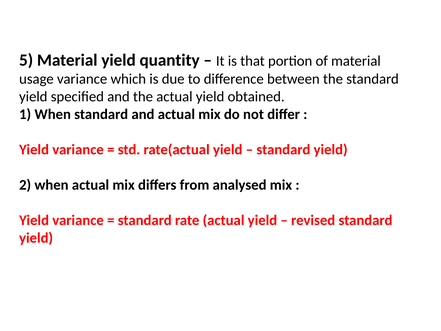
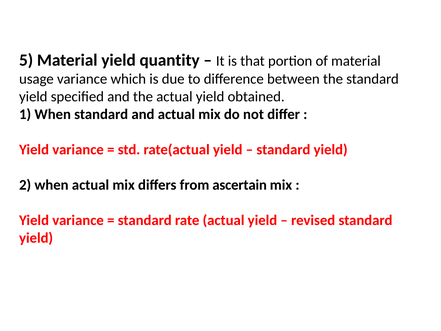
analysed: analysed -> ascertain (240, 185)
